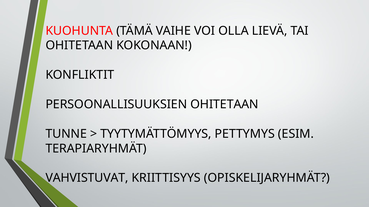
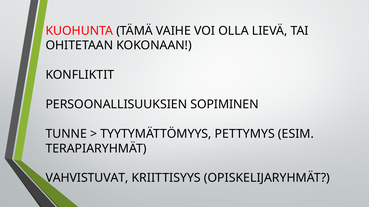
PERSOONALLISUUKSIEN OHITETAAN: OHITETAAN -> SOPIMINEN (224, 105)
